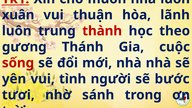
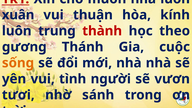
lãnh: lãnh -> kính (175, 15)
sống colour: red -> orange (18, 63)
bước: bước -> vươn (172, 79)
